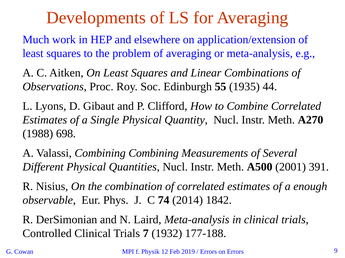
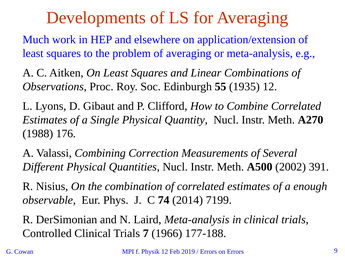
1935 44: 44 -> 12 (270, 87)
698: 698 -> 176 (66, 134)
Combining Combining: Combining -> Correction (154, 154)
2001: 2001 -> 2002 (291, 167)
1842: 1842 -> 7199 (219, 201)
1932: 1932 -> 1966 (167, 234)
